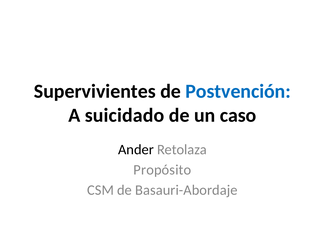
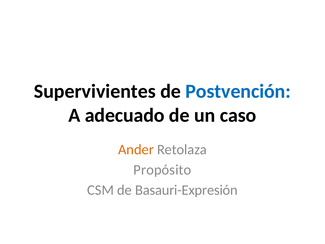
suicidado: suicidado -> adecuado (125, 115)
Ander colour: black -> orange (136, 149)
Basauri-Abordaje: Basauri-Abordaje -> Basauri-Expresión (186, 190)
